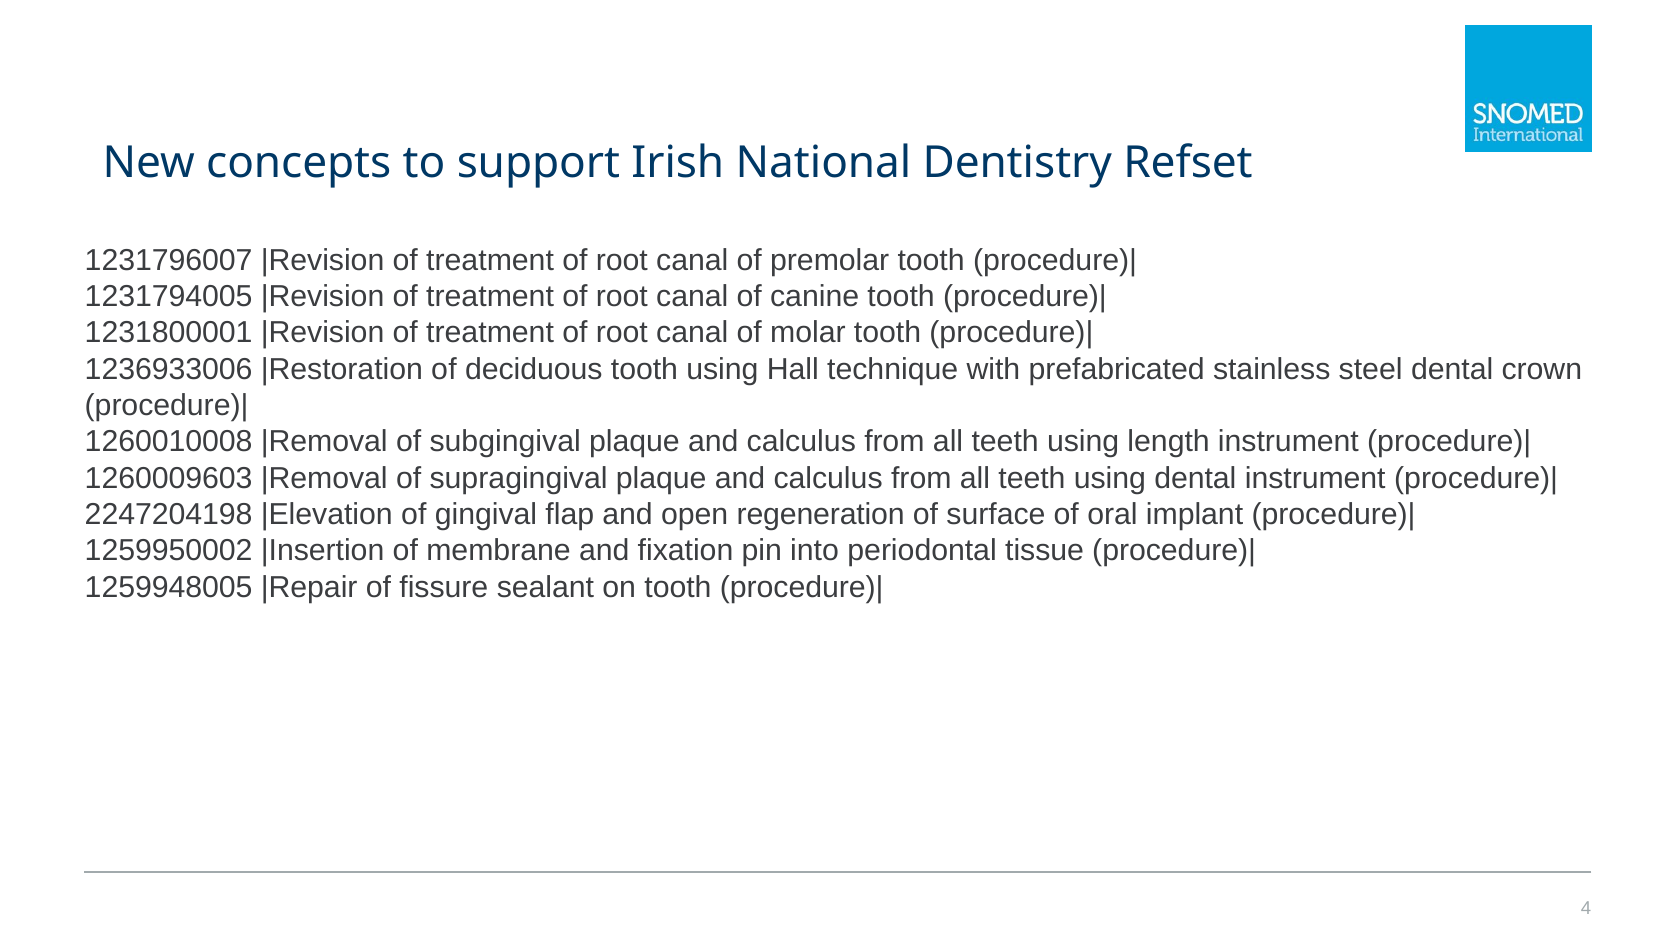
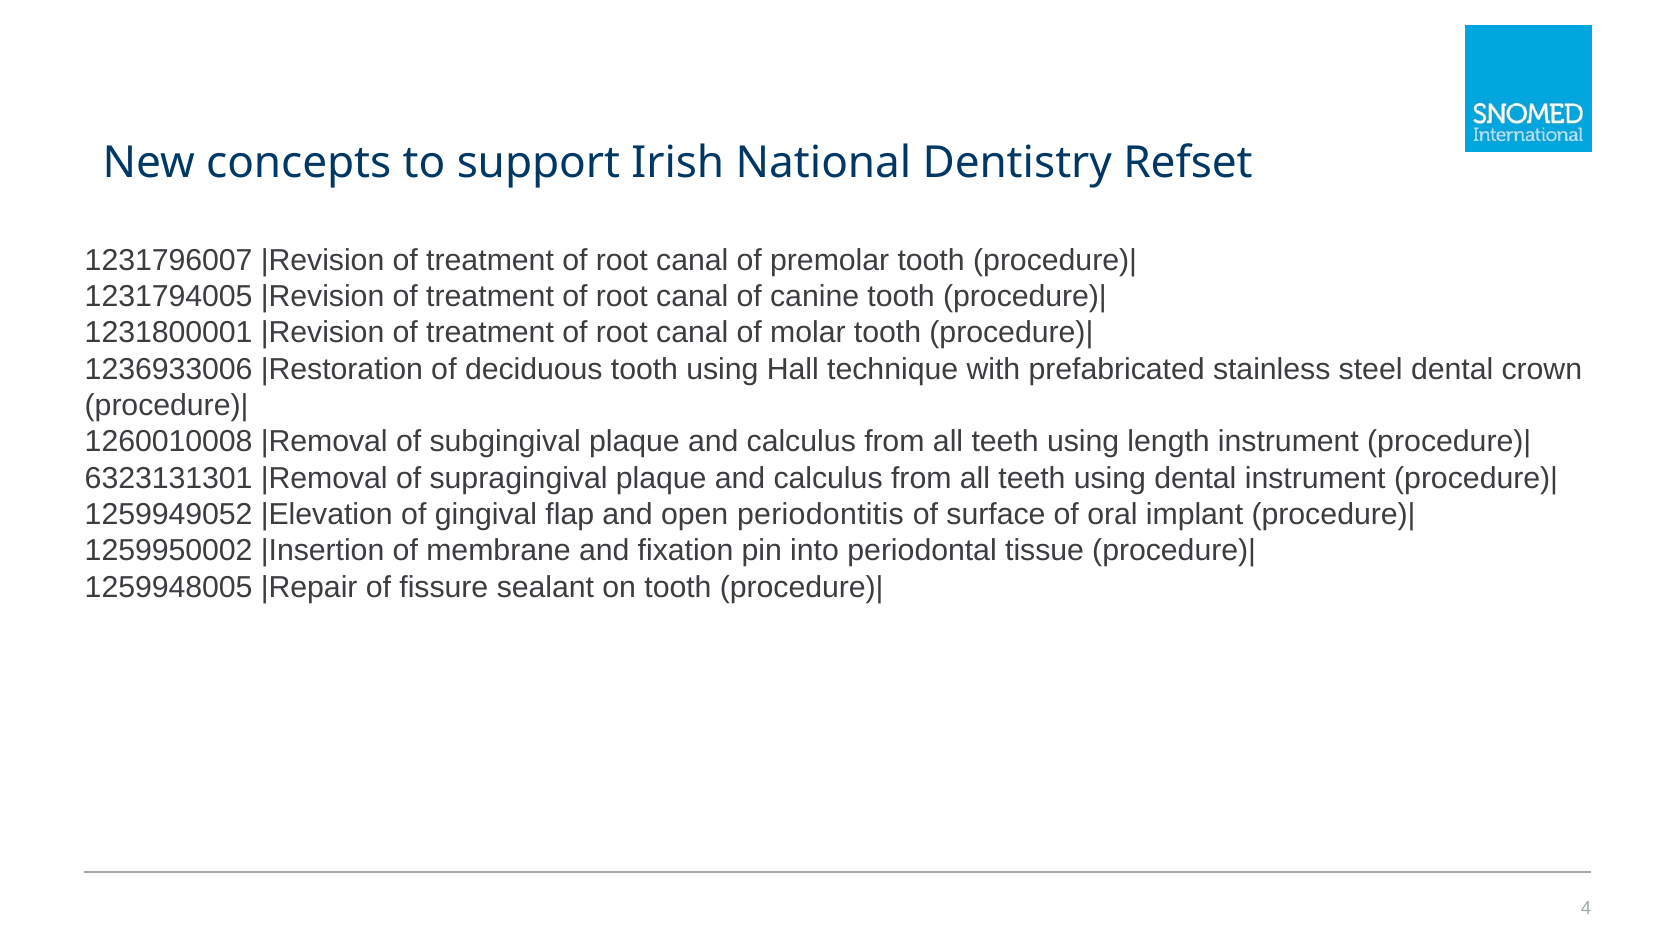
1260009603: 1260009603 -> 6323131301 (169, 478)
2247204198: 2247204198 -> 1259949052 (169, 515)
regeneration: regeneration -> periodontitis (820, 515)
